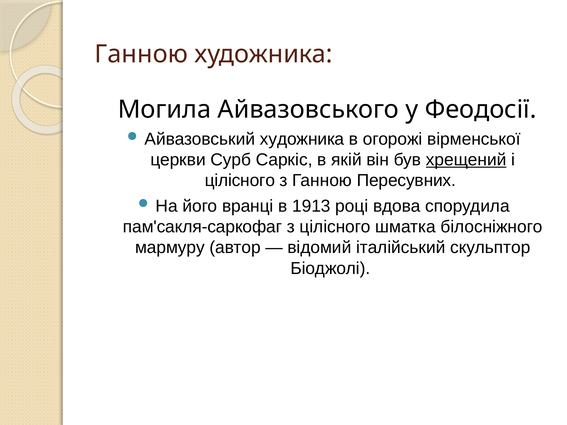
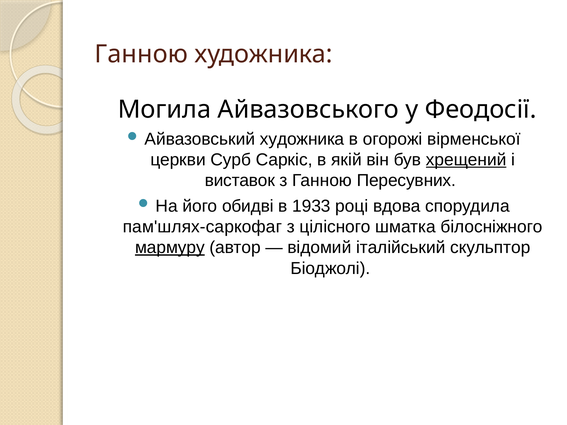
цілісного: цілісного -> виставок (240, 181)
вранці: вранці -> обидві (248, 206)
1913: 1913 -> 1933 (311, 206)
пам'сакля-саркофаг: пам'сакля-саркофаг -> пам'шлях-саркофаг (202, 227)
мармуру underline: none -> present (170, 248)
